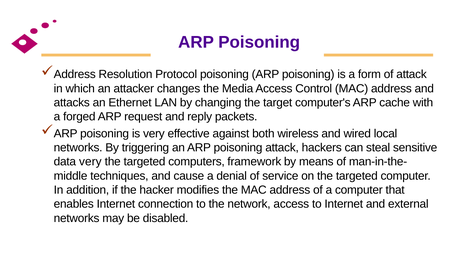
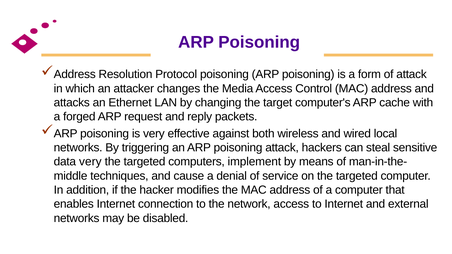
framework: framework -> implement (254, 162)
